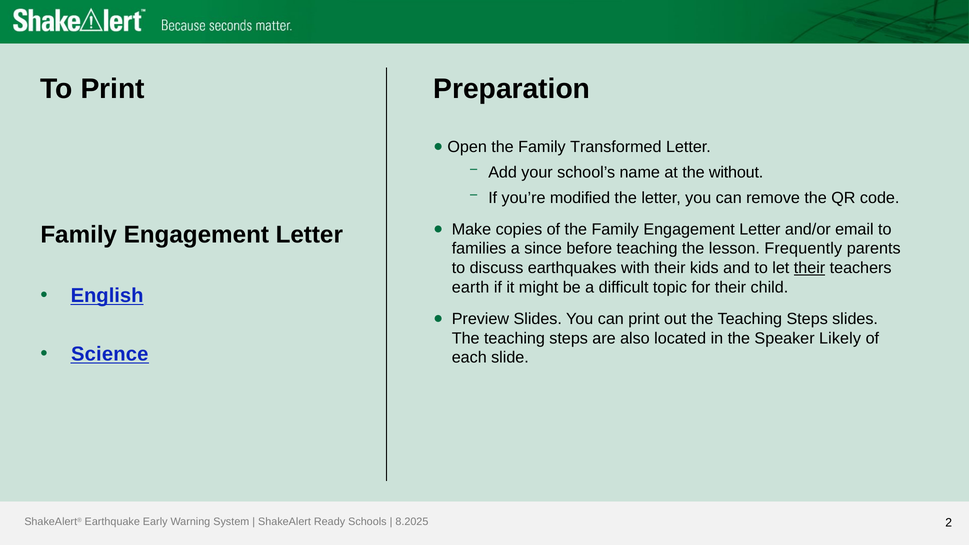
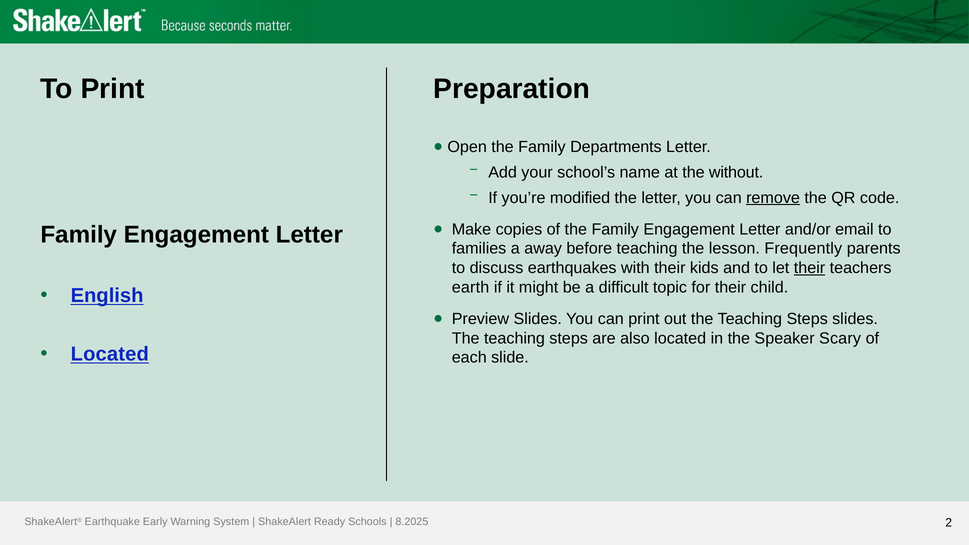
Transformed: Transformed -> Departments (616, 147)
remove underline: none -> present (773, 198)
since: since -> away (543, 249)
Likely: Likely -> Scary (840, 338)
Science: Science -> Located (110, 354)
